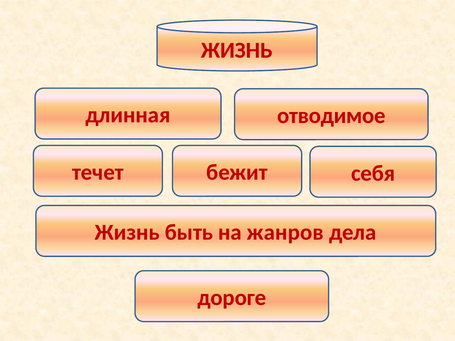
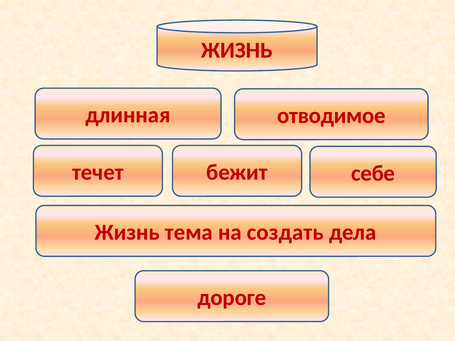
себя: себя -> себе (373, 173)
быть: быть -> тема (189, 233)
жанров: жанров -> создать (285, 233)
